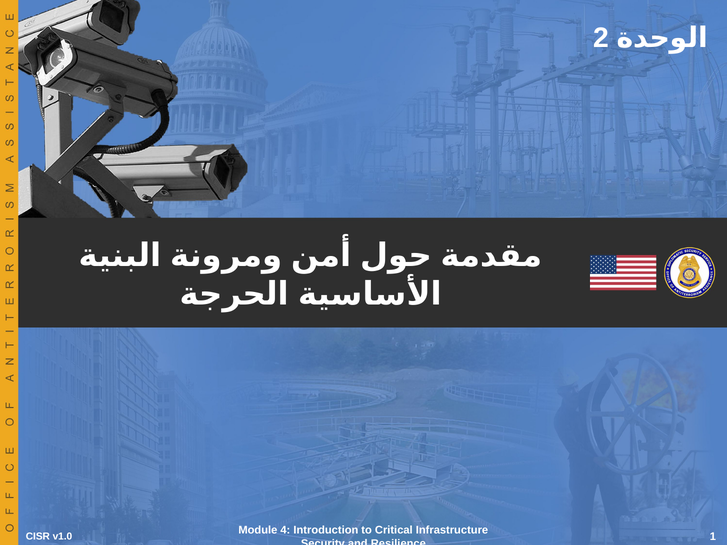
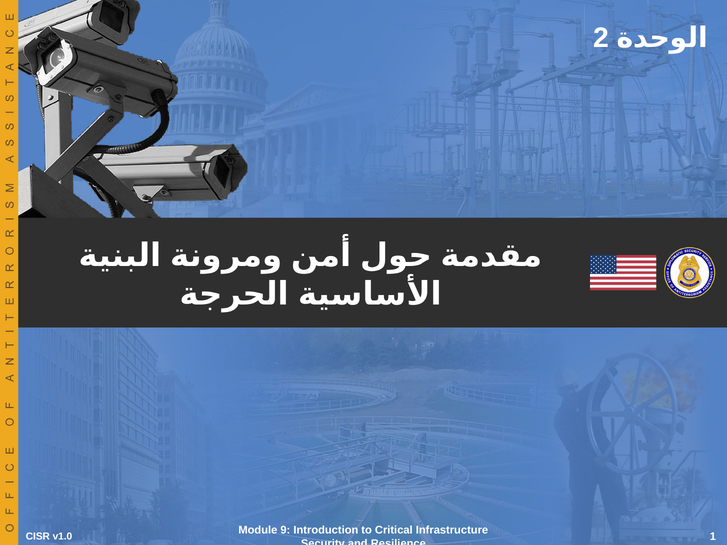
4: 4 -> 9 (285, 530)
